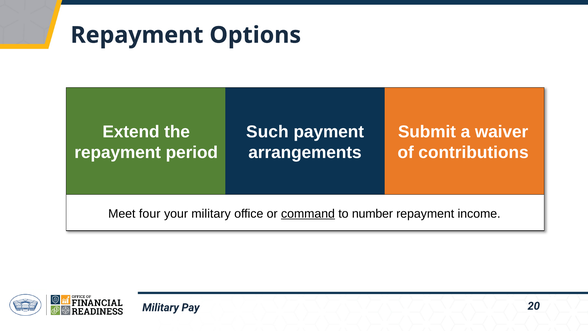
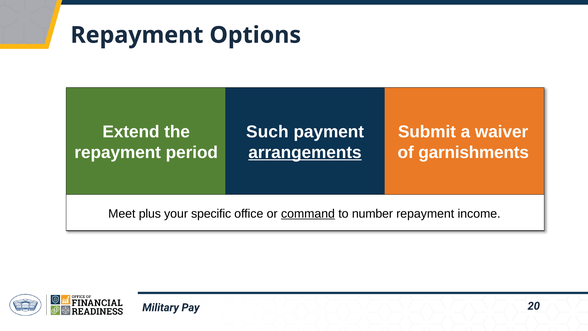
arrangements underline: none -> present (305, 152)
contributions: contributions -> garnishments (474, 152)
four: four -> plus (150, 214)
your military: military -> specific (211, 214)
